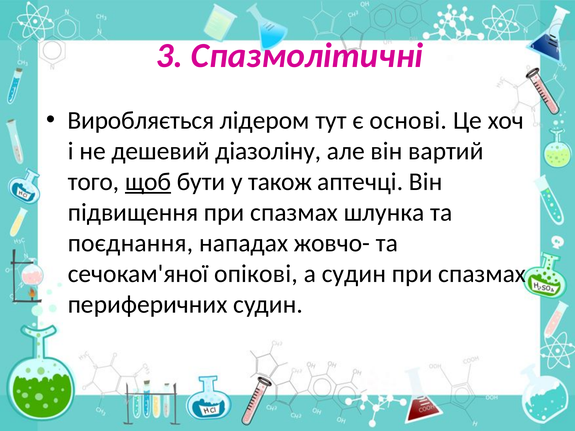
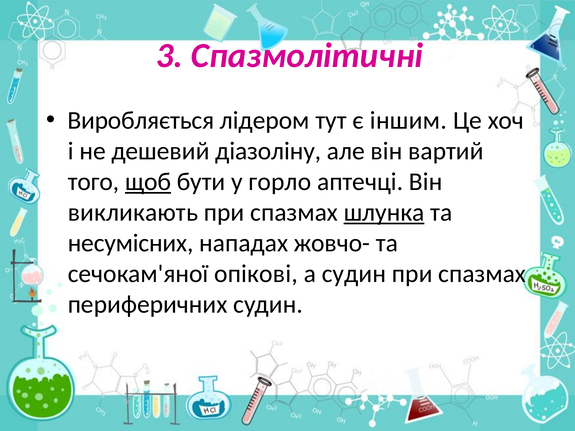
основі: основі -> іншим (408, 121)
також: також -> горло (280, 182)
підвищення: підвищення -> викликають (133, 213)
шлунка underline: none -> present (384, 213)
поєднання: поєднання -> несумісних (131, 243)
